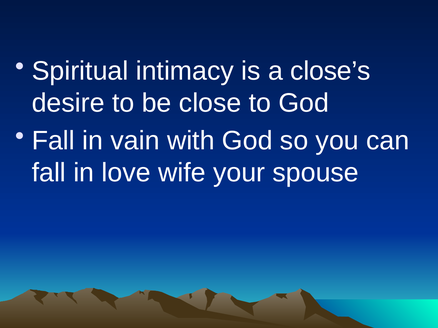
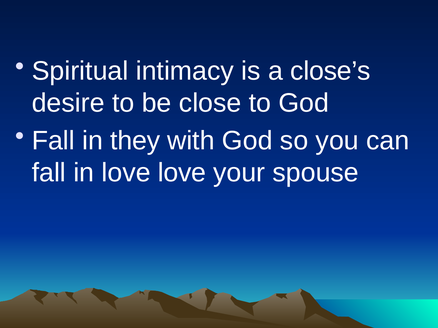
vain: vain -> they (135, 141)
love wife: wife -> love (182, 173)
